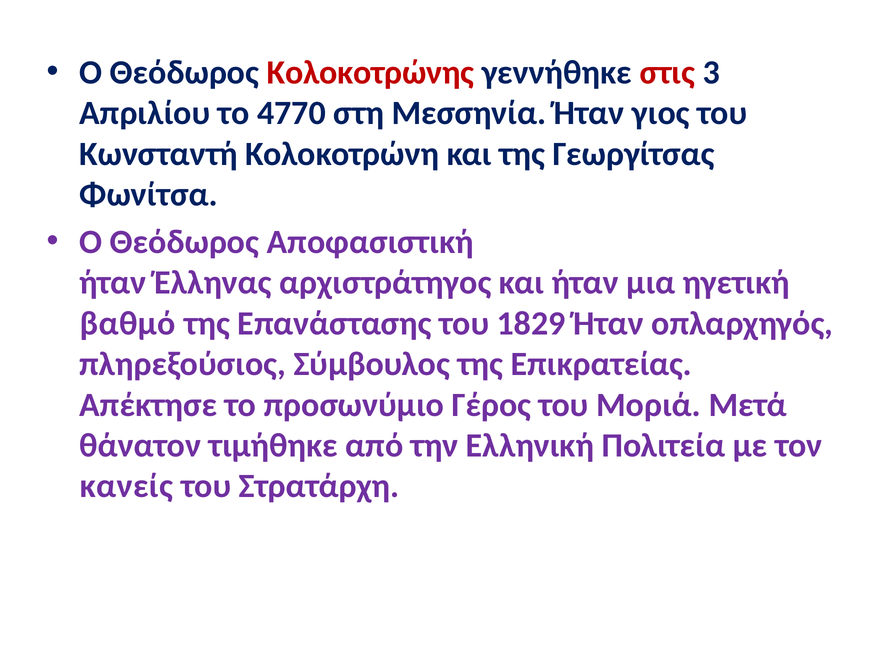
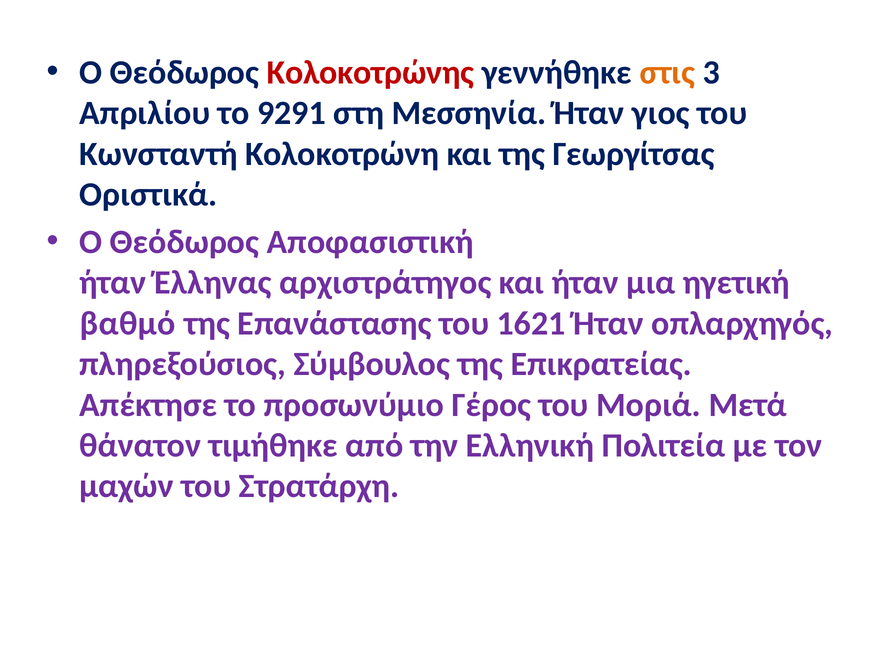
στις colour: red -> orange (667, 73)
4770: 4770 -> 9291 (291, 113)
Φωνίτσα: Φωνίτσα -> Οριστικά (148, 195)
1829: 1829 -> 1621 (531, 324)
κανείς: κανείς -> μαχών (127, 487)
